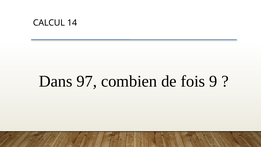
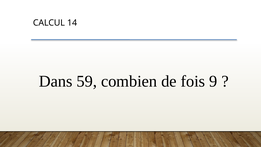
97: 97 -> 59 (87, 81)
